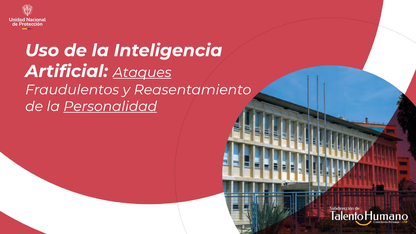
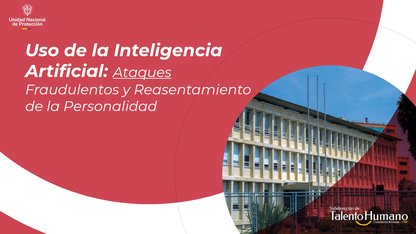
Personalidad underline: present -> none (110, 106)
